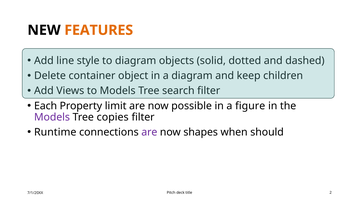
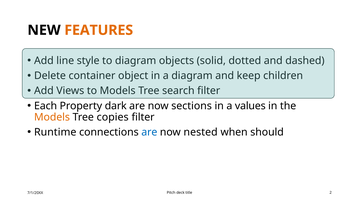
limit: limit -> dark (116, 106)
possible: possible -> sections (192, 106)
figure: figure -> values (250, 106)
Models colour: purple -> orange (52, 117)
are colour: purple -> blue (149, 132)
shapes: shapes -> nested (201, 132)
